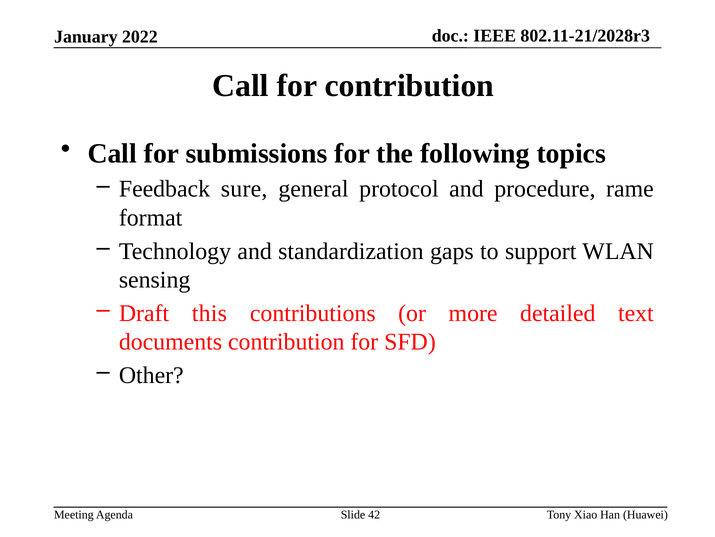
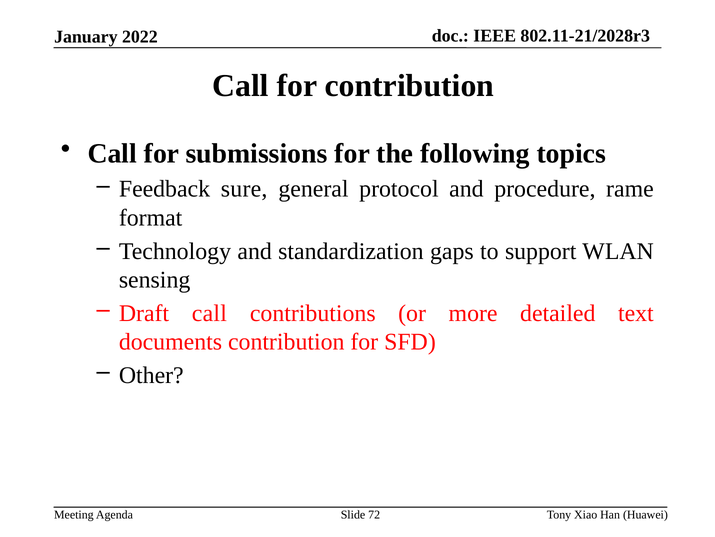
Draft this: this -> call (209, 313)
42: 42 -> 72 (374, 514)
